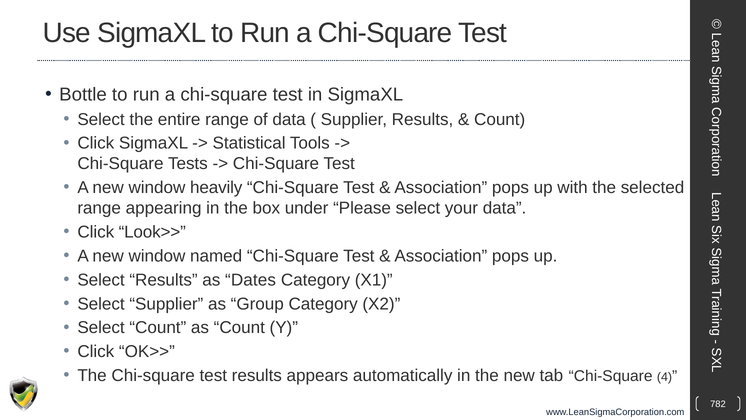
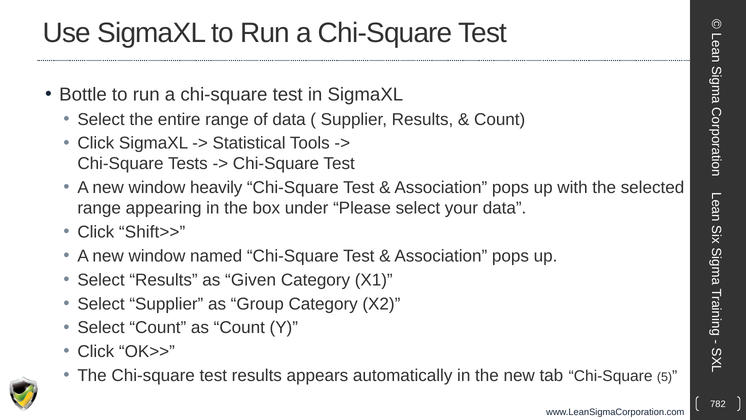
Look>>: Look>> -> Shift>> (152, 232)
Dates: Dates -> Given (251, 280)
4: 4 -> 5 (664, 377)
